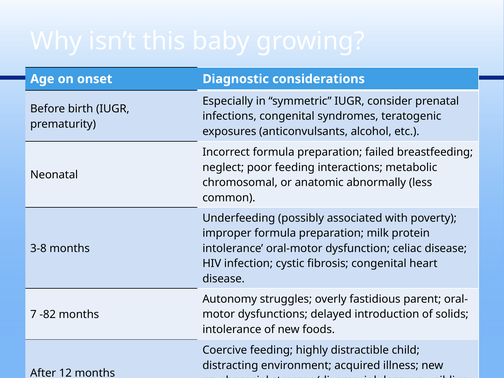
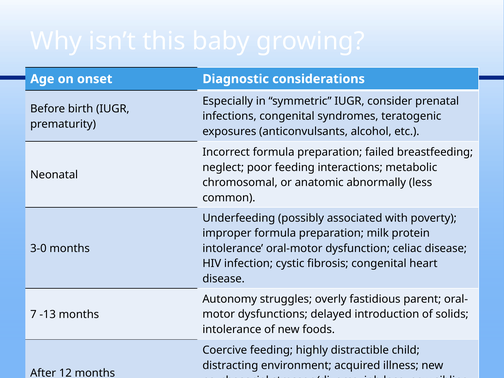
3-8: 3-8 -> 3-0 (38, 248)
-82: -82 -> -13 (48, 315)
